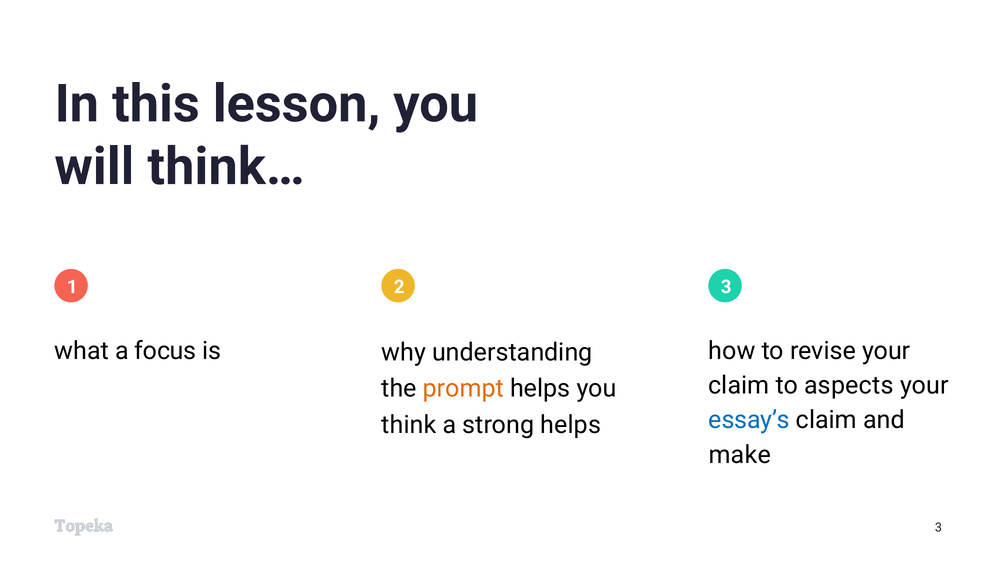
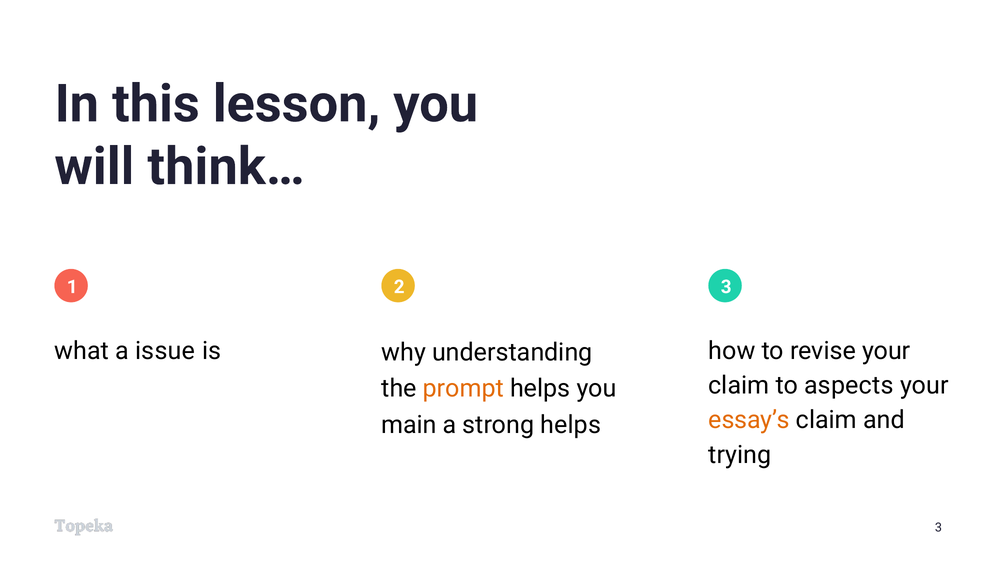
focus: focus -> issue (165, 351)
essay’s colour: blue -> orange (749, 420)
think: think -> main (409, 425)
make: make -> trying (740, 455)
